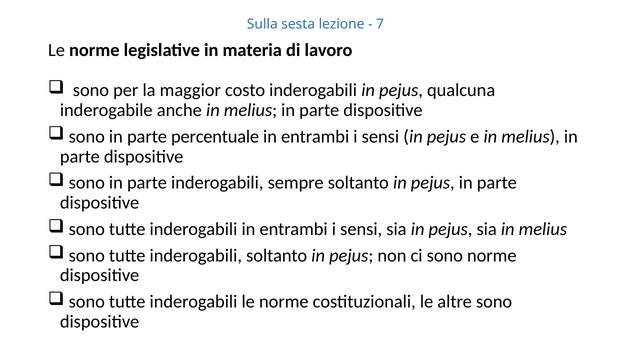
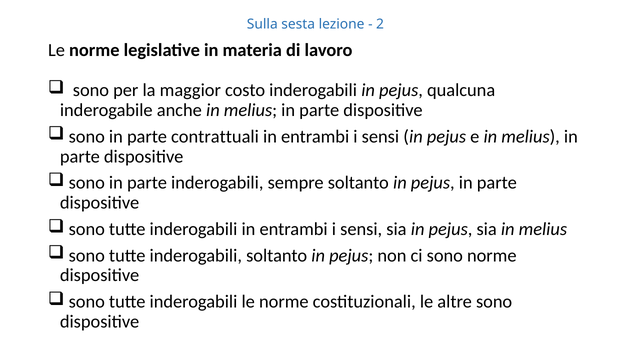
7: 7 -> 2 (380, 24)
percentuale: percentuale -> contrattuali (215, 137)
